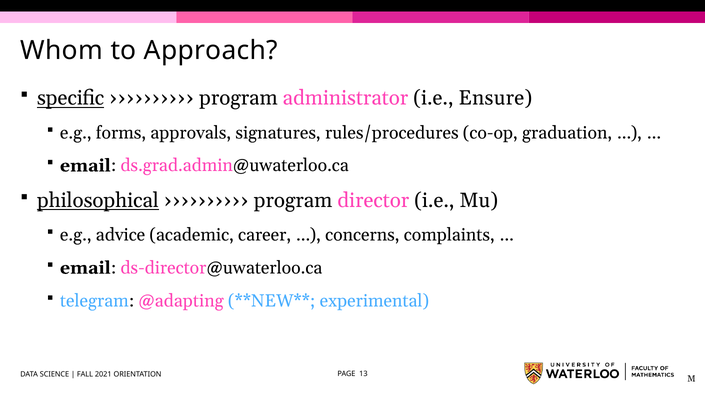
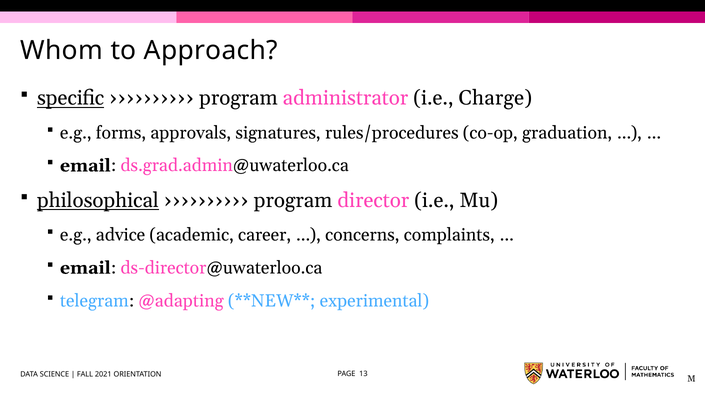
Ensure: Ensure -> Charge (495, 98)
